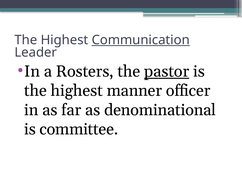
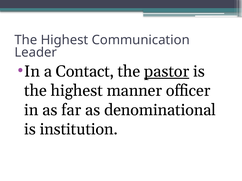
Communication underline: present -> none (141, 40)
Rosters: Rosters -> Contact (85, 72)
committee: committee -> institution (79, 130)
